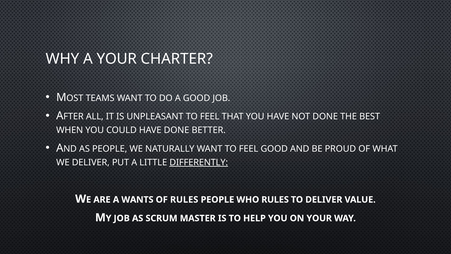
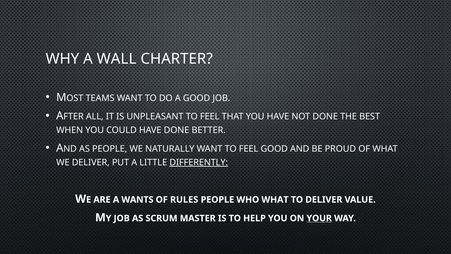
A YOUR: YOUR -> WALL (117, 59)
WHO RULES: RULES -> WHAT (275, 199)
YOUR underline: none -> present (319, 218)
